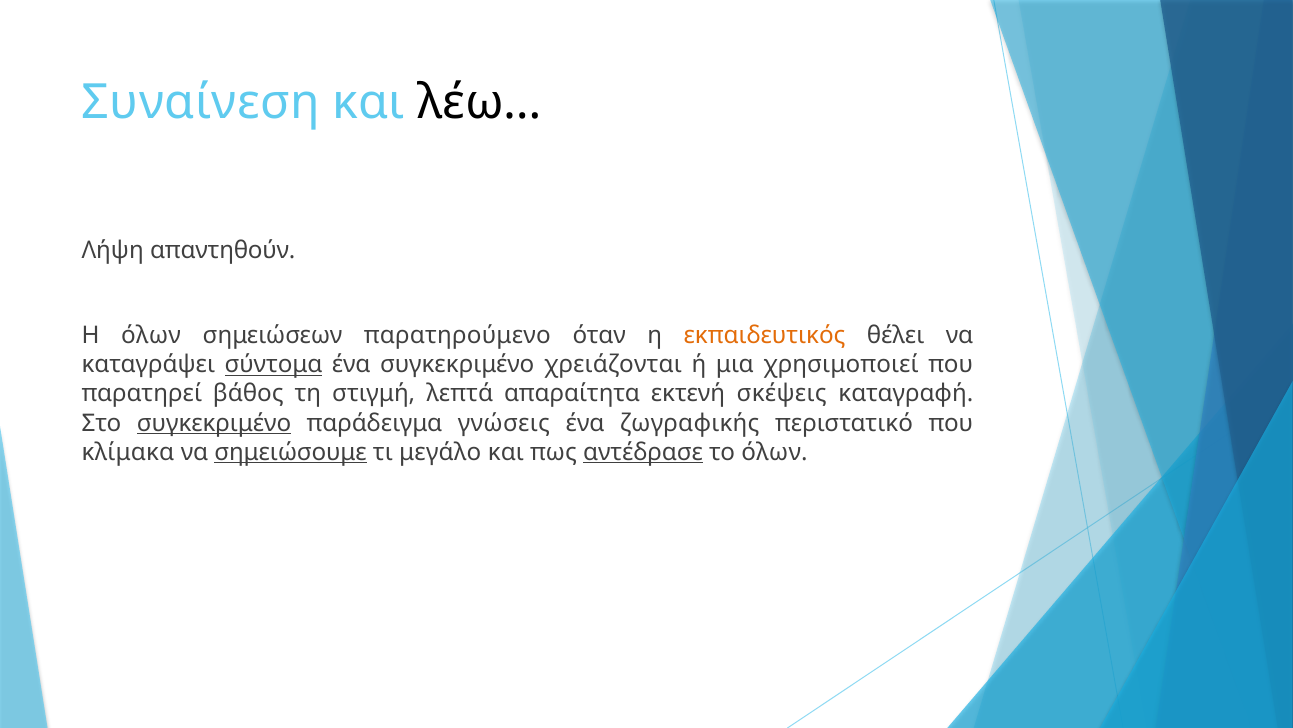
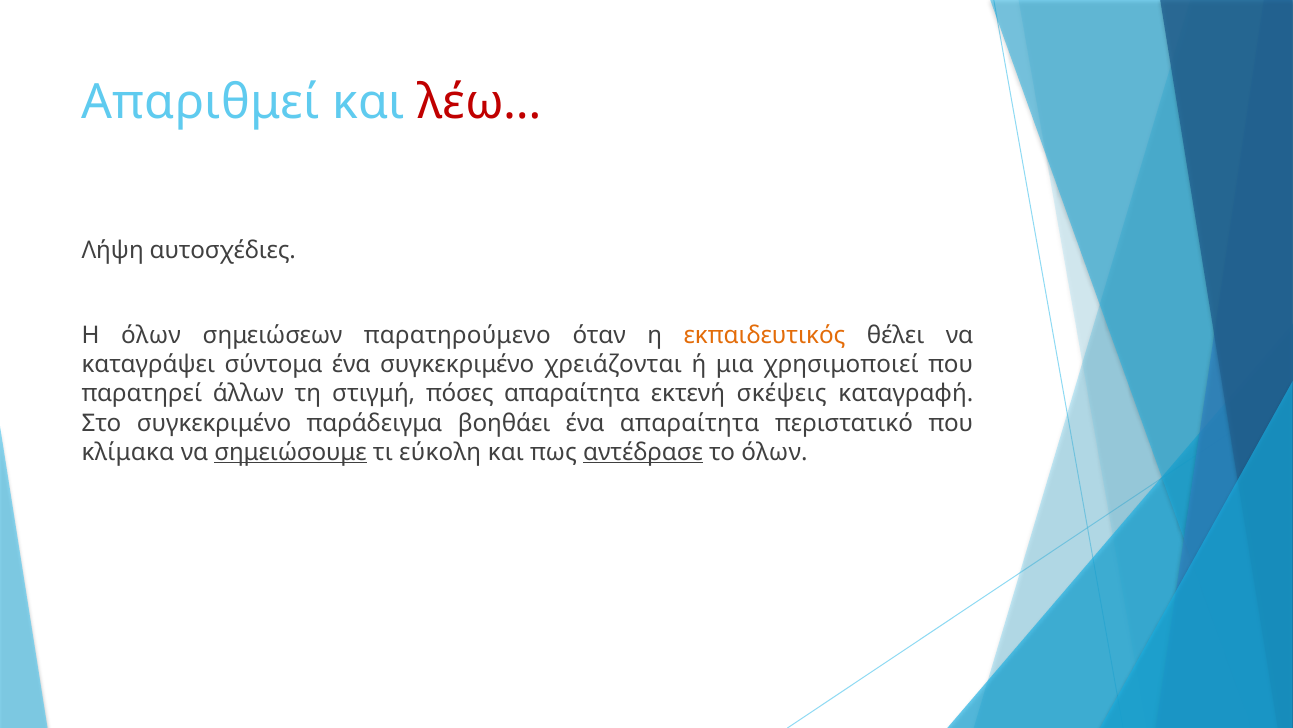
Συναίνεση: Συναίνεση -> Απαριθμεί (201, 102)
λέω… colour: black -> red (480, 102)
απαντηθούν: απαντηθούν -> αυτοσχέδιες (223, 250)
σύντομα underline: present -> none (274, 364)
βάθος: βάθος -> άλλων (248, 394)
λεπτά: λεπτά -> πόσες (460, 394)
συγκεκριμένο underline: present -> none (214, 423)
γνώσεις: γνώσεις -> βοηθάει (504, 423)
ένα ζωγραφικής: ζωγραφικής -> απαραίτητα (690, 423)
μεγάλο: μεγάλο -> εύκολη (440, 452)
